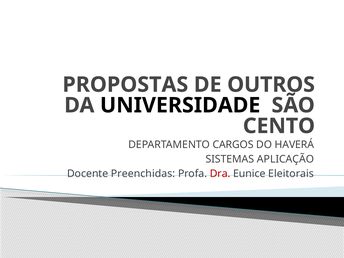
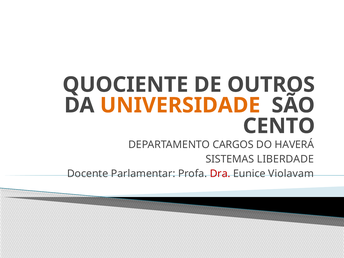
PROPOSTAS: PROPOSTAS -> QUOCIENTE (125, 85)
UNIVERSIDADE colour: black -> orange (180, 105)
APLICAÇÃO: APLICAÇÃO -> LIBERDADE (285, 159)
Preenchidas: Preenchidas -> Parlamentar (143, 174)
Eleitorais: Eleitorais -> Violavam (291, 174)
